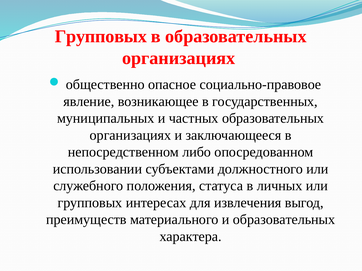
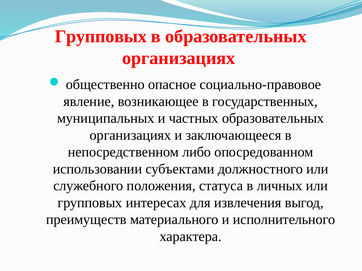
и образовательных: образовательных -> исполнительного (284, 220)
